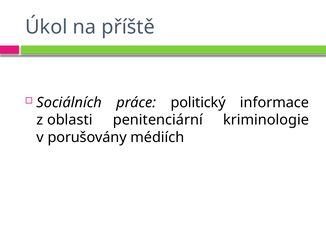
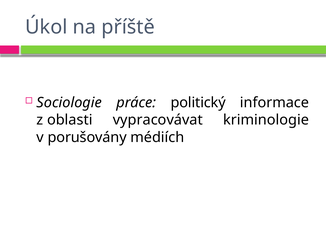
Sociálních: Sociálních -> Sociologie (69, 103)
penitenciární: penitenciární -> vypracovávat (158, 120)
